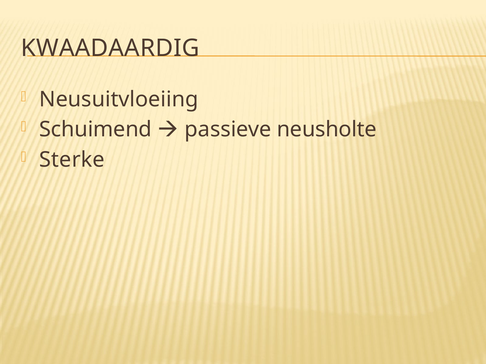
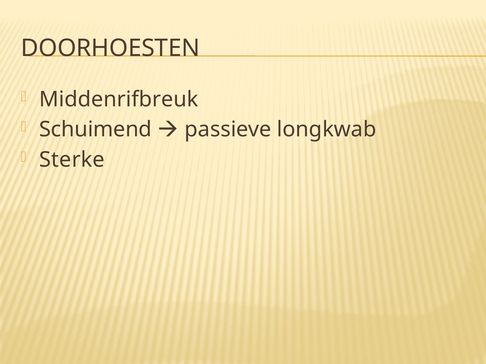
KWAADAARDIG: KWAADAARDIG -> DOORHOESTEN (110, 48)
Neusuitvloeiing: Neusuitvloeiing -> Middenrifbreuk (119, 99)
neusholte: neusholte -> longkwab (327, 130)
